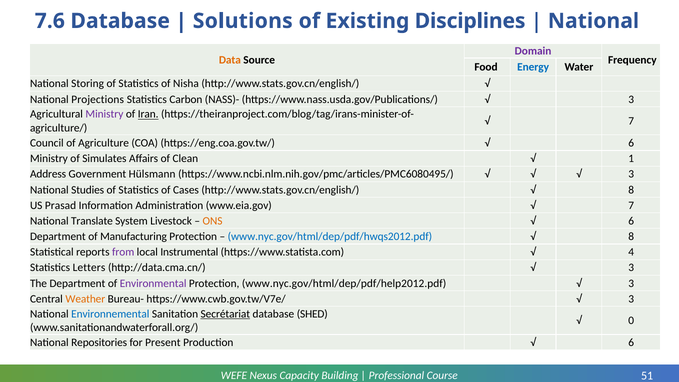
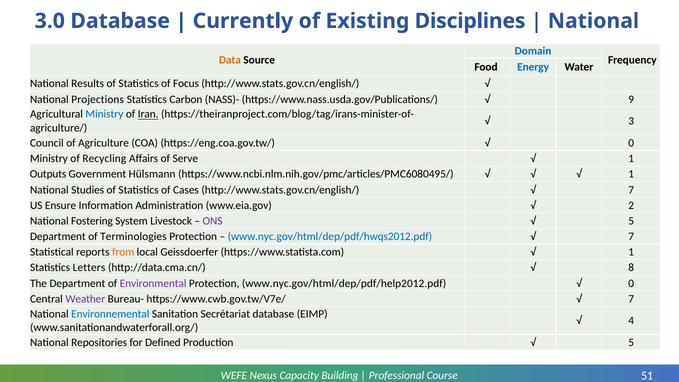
7.6: 7.6 -> 3.0 (50, 21)
Solutions: Solutions -> Currently (243, 21)
Domain colour: purple -> blue (533, 51)
Storing: Storing -> Results (88, 84)
Nisha: Nisha -> Focus (186, 84)
3: 3 -> 9 (631, 99)
Ministry colour: purple -> blue (104, 114)
7: 7 -> 3 (631, 121)
6: 6 -> 0 (631, 143)
Simulates: Simulates -> Recycling (104, 159)
Clean: Clean -> Serve (185, 159)
Address: Address -> Outputs (48, 174)
3: 3 -> 1 (631, 174)
8: 8 -> 7 (631, 190)
Prasad: Prasad -> Ensure (61, 205)
7: 7 -> 2 (631, 205)
Translate: Translate -> Fostering (92, 221)
ONS colour: orange -> purple (213, 221)
6: 6 -> 5 (631, 221)
Manufacturing: Manufacturing -> Terminologies (133, 236)
8: 8 -> 7 (631, 236)
from colour: purple -> orange (123, 252)
Instrumental: Instrumental -> Geissdoerfer (189, 252)
4: 4 -> 1 (631, 252)
3: 3 -> 8 (631, 268)
3: 3 -> 0 (631, 283)
Weather colour: orange -> purple (85, 299)
3: 3 -> 7 (631, 299)
Secrétariat underline: present -> none (225, 314)
SHED: SHED -> EIMP (312, 314)
0: 0 -> 4 (631, 321)
Present: Present -> Defined (163, 343)
6: 6 -> 5 (631, 343)
